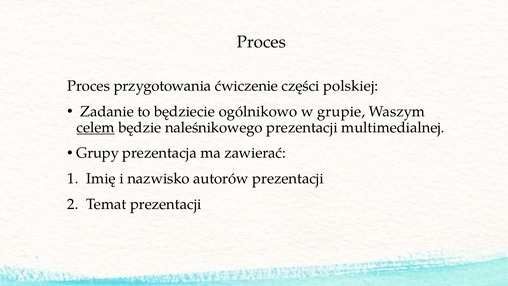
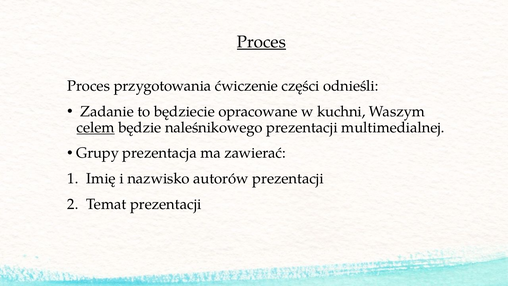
Proces underline: none -> present (261, 42)
polskiej: polskiej -> odnieśli (351, 86)
ogólnikowo: ogólnikowo -> opracowane (258, 112)
grupie: grupie -> kuchni (341, 112)
